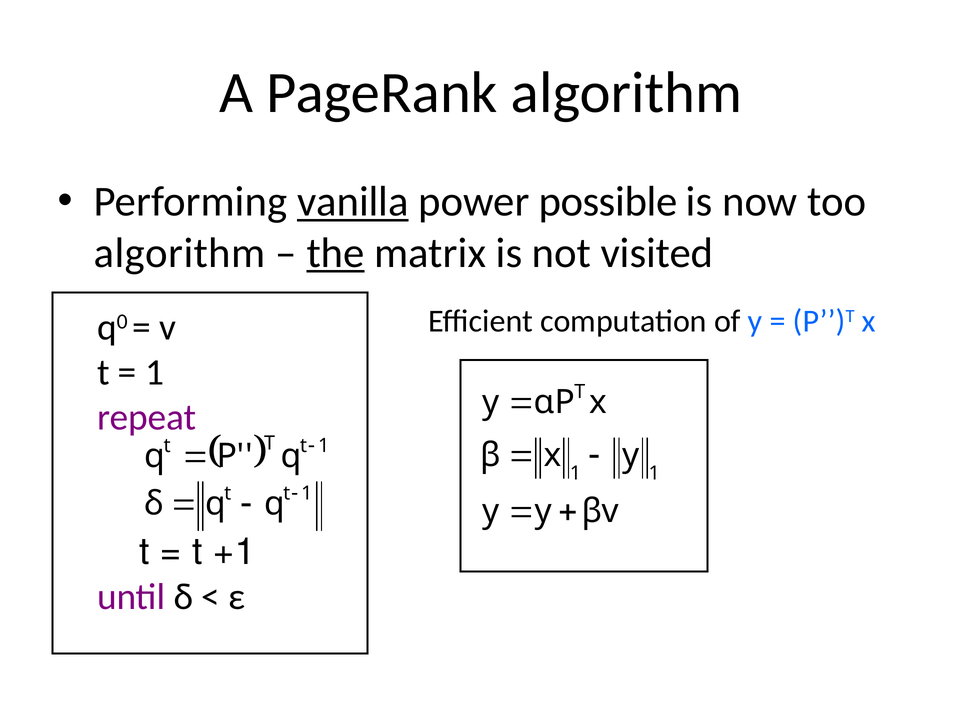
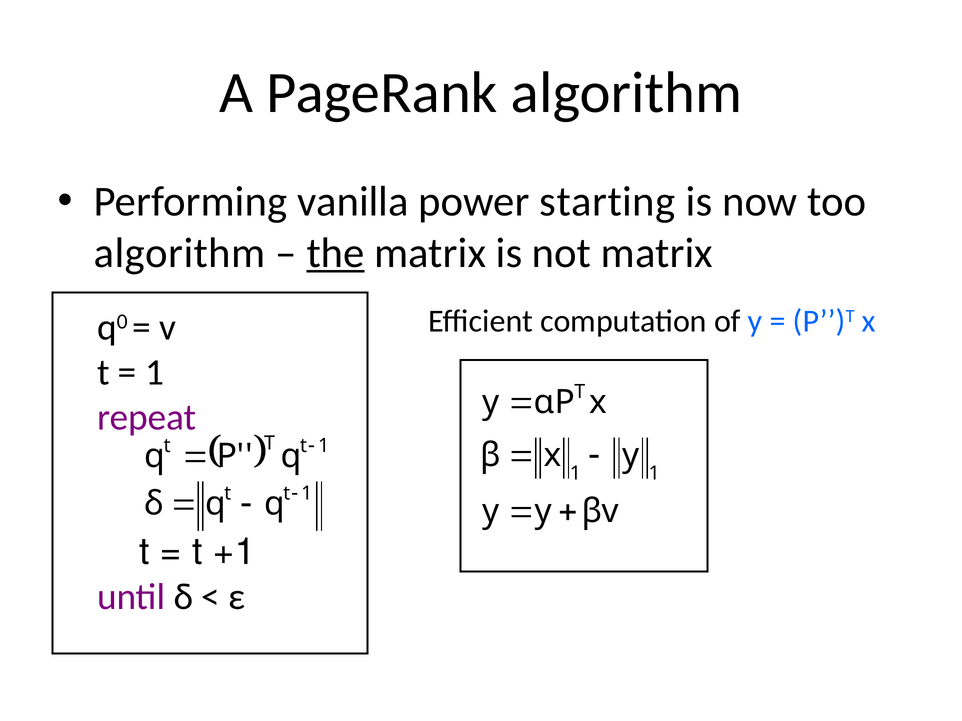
vanilla underline: present -> none (353, 202)
possible: possible -> starting (607, 202)
not visited: visited -> matrix (657, 253)
